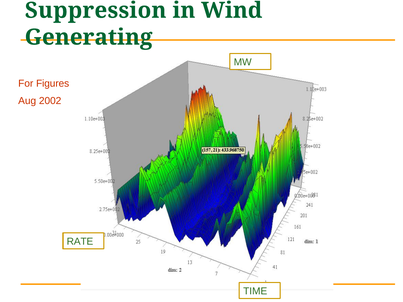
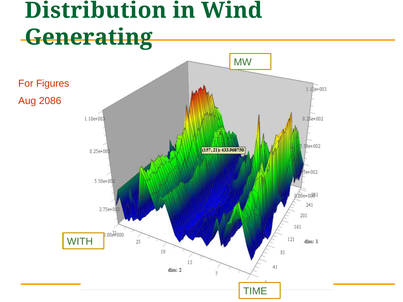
Suppression: Suppression -> Distribution (96, 10)
2002: 2002 -> 2086 (50, 101)
RATE: RATE -> WITH (80, 242)
